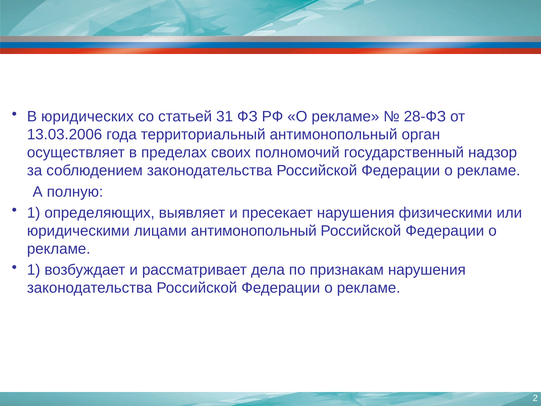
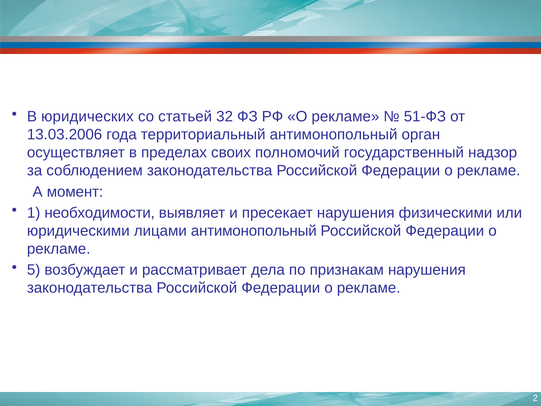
31: 31 -> 32 (225, 116)
28-ФЗ: 28-ФЗ -> 51-ФЗ (425, 116)
полную: полную -> момент (75, 192)
определяющих: определяющих -> необходимости (100, 213)
1: 1 -> 5 (34, 270)
